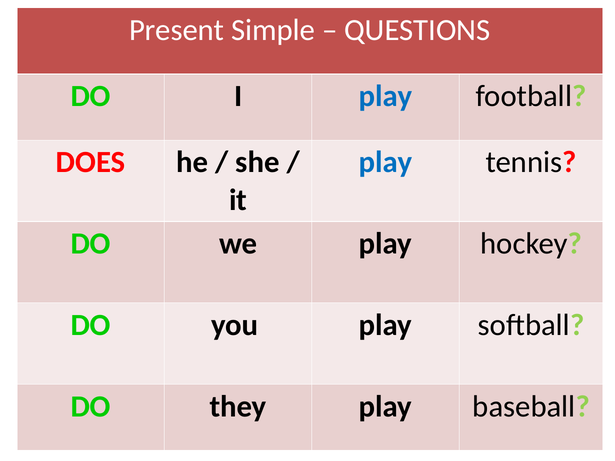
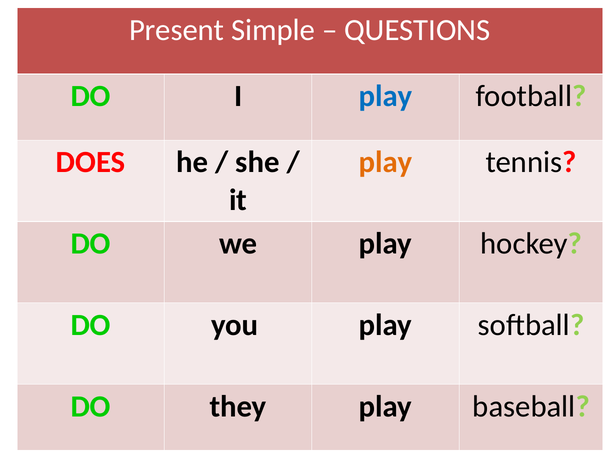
play colour: blue -> orange (386, 162)
